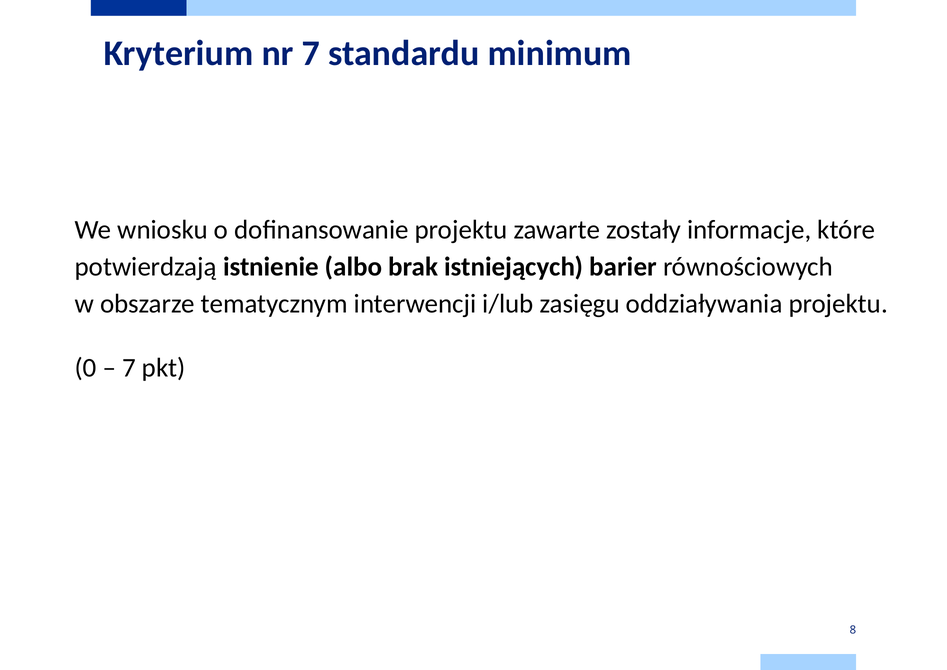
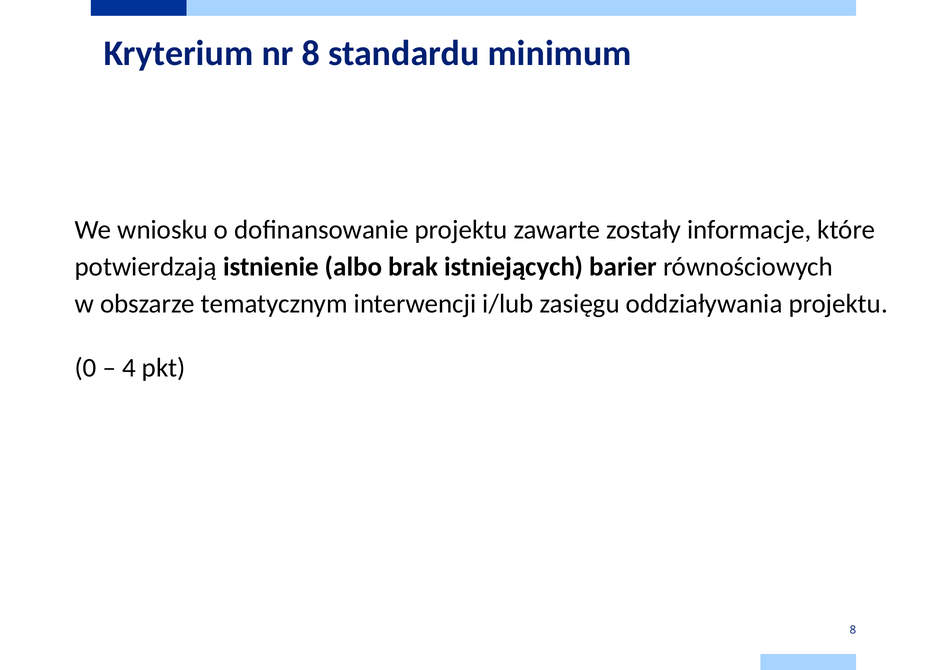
nr 7: 7 -> 8 (311, 53)
7: 7 -> 4 (129, 368)
